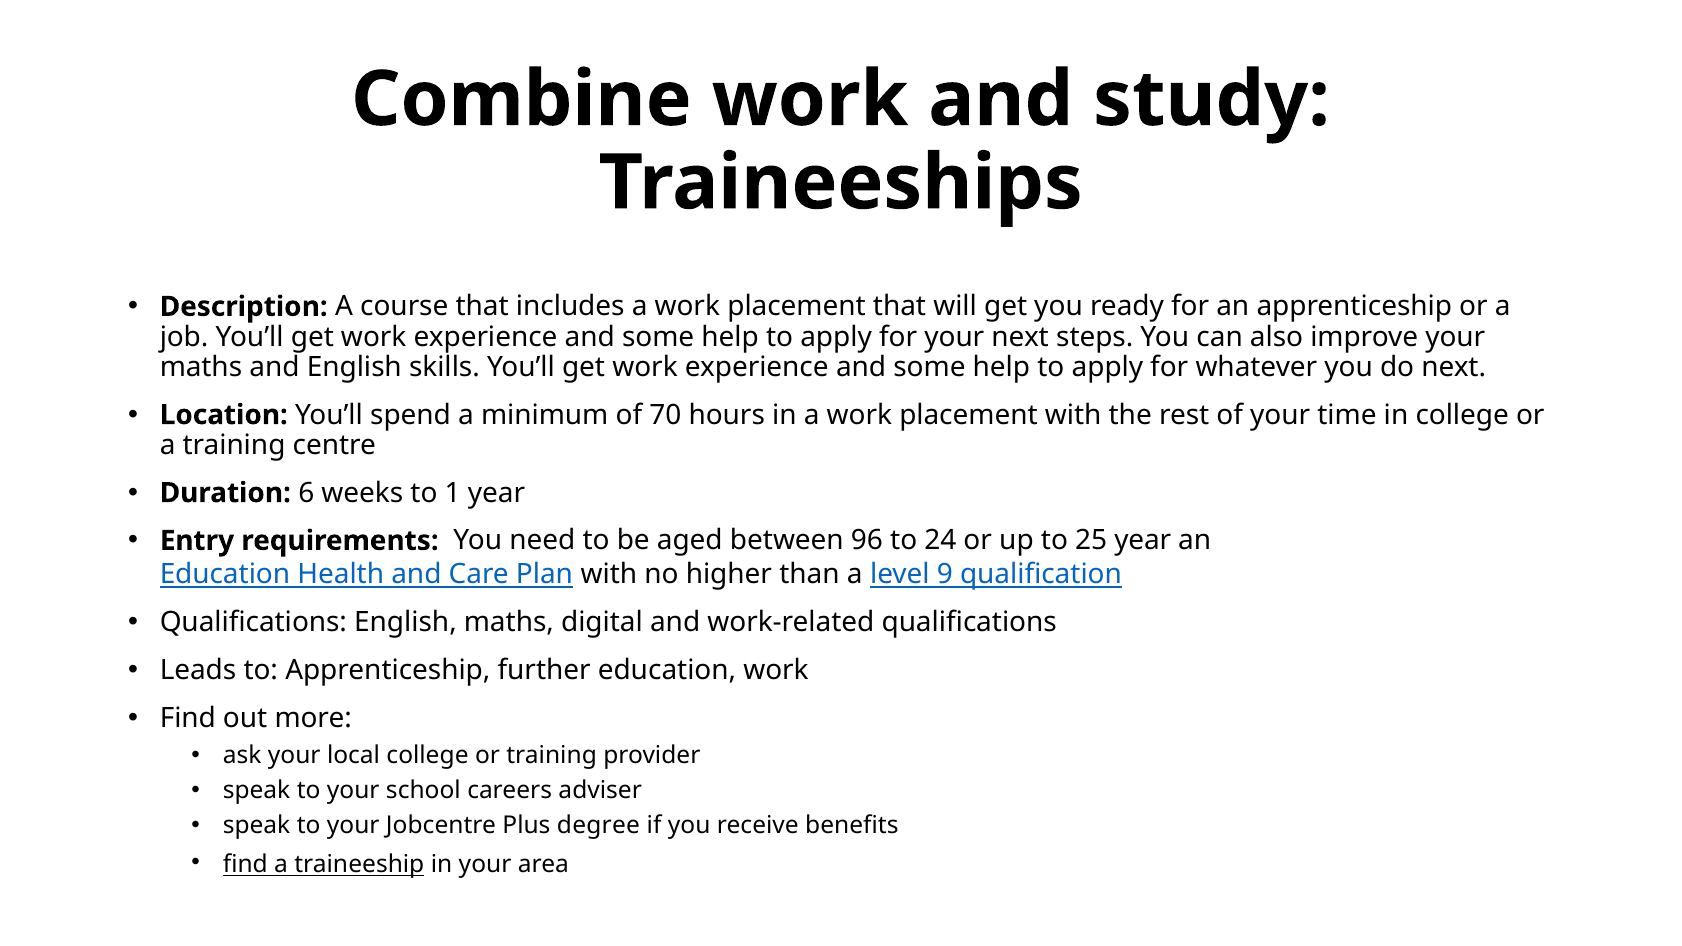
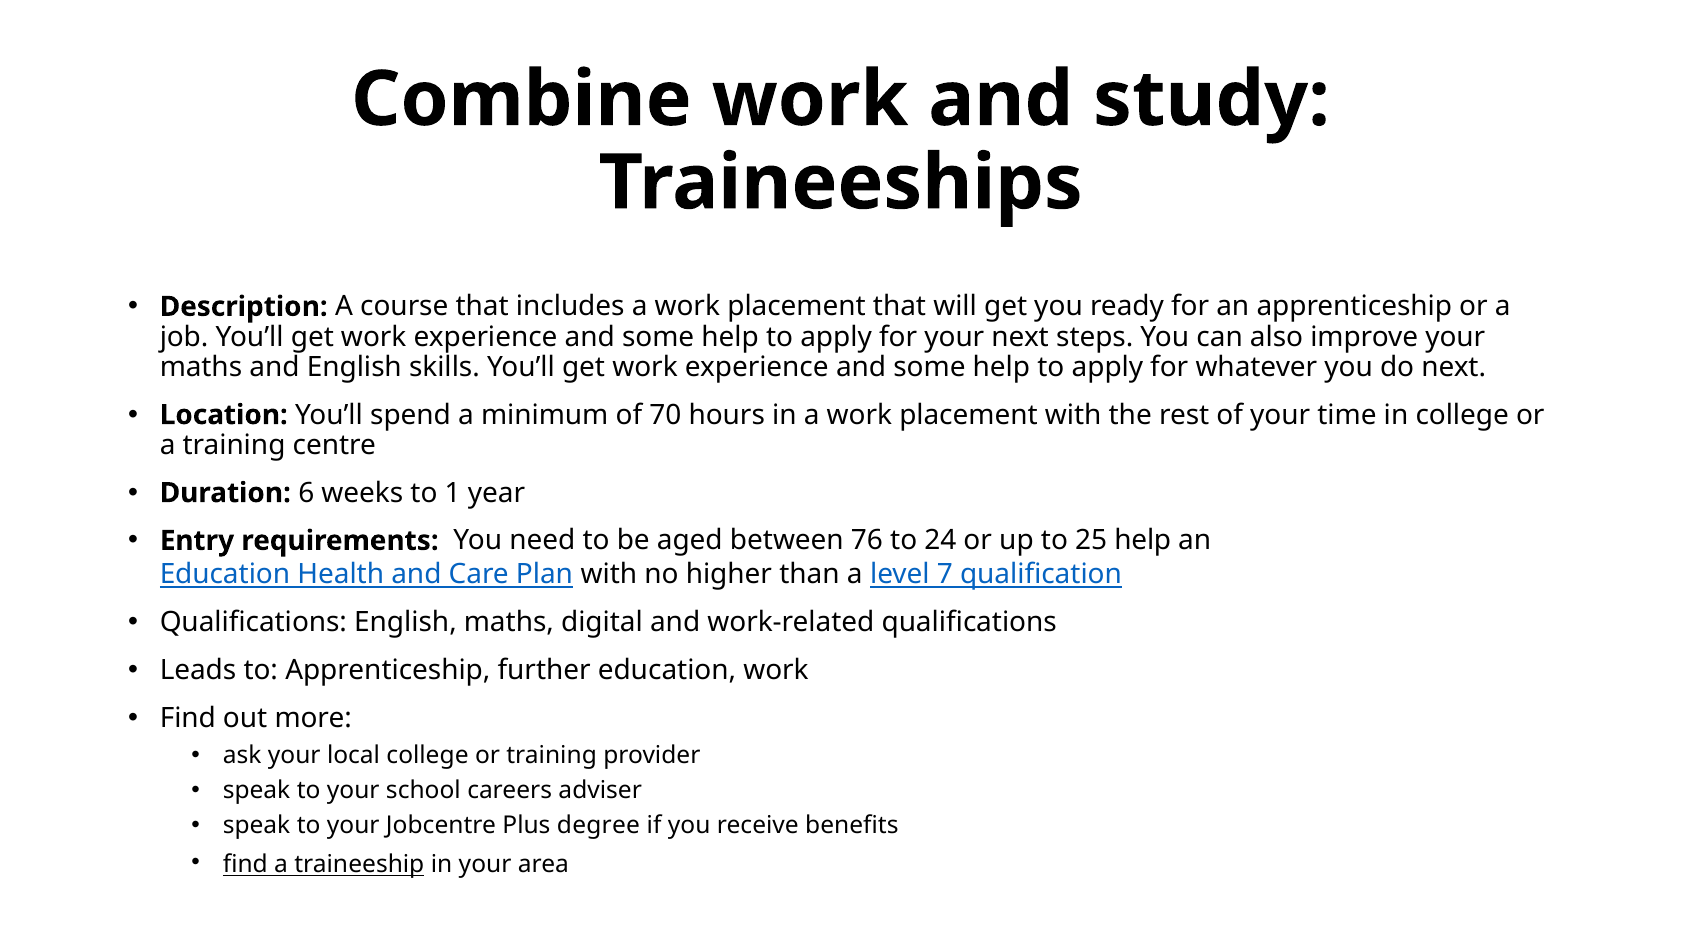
96: 96 -> 76 (867, 541)
25 year: year -> help (1143, 541)
9: 9 -> 7 (945, 574)
